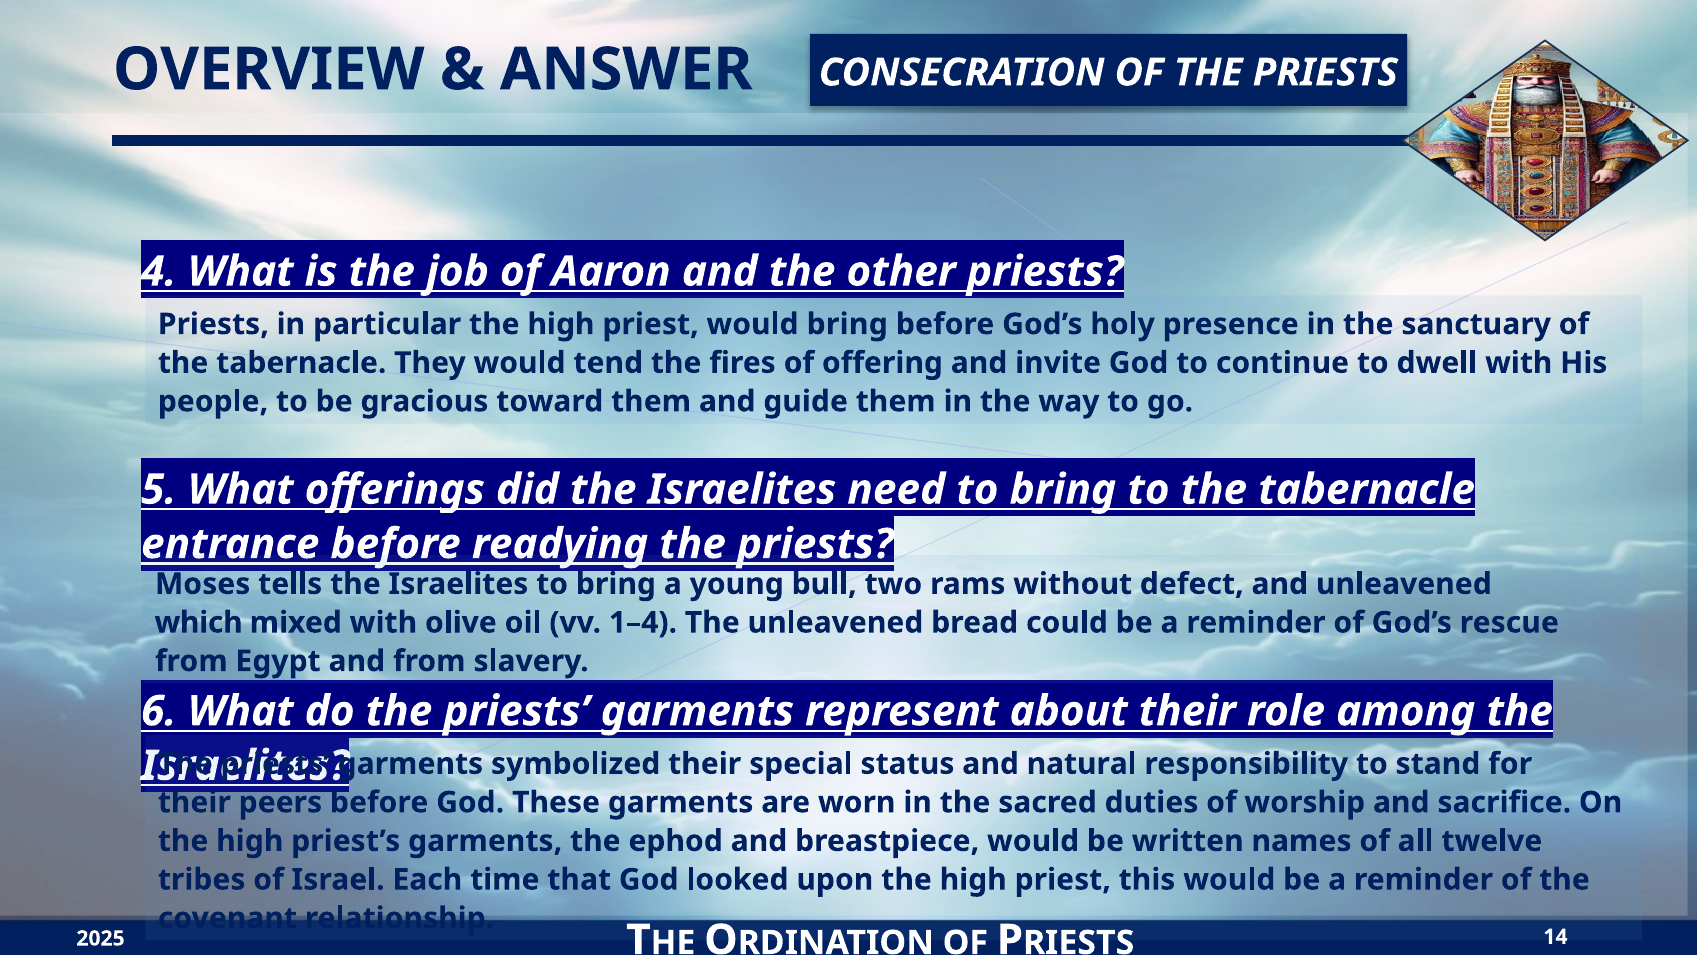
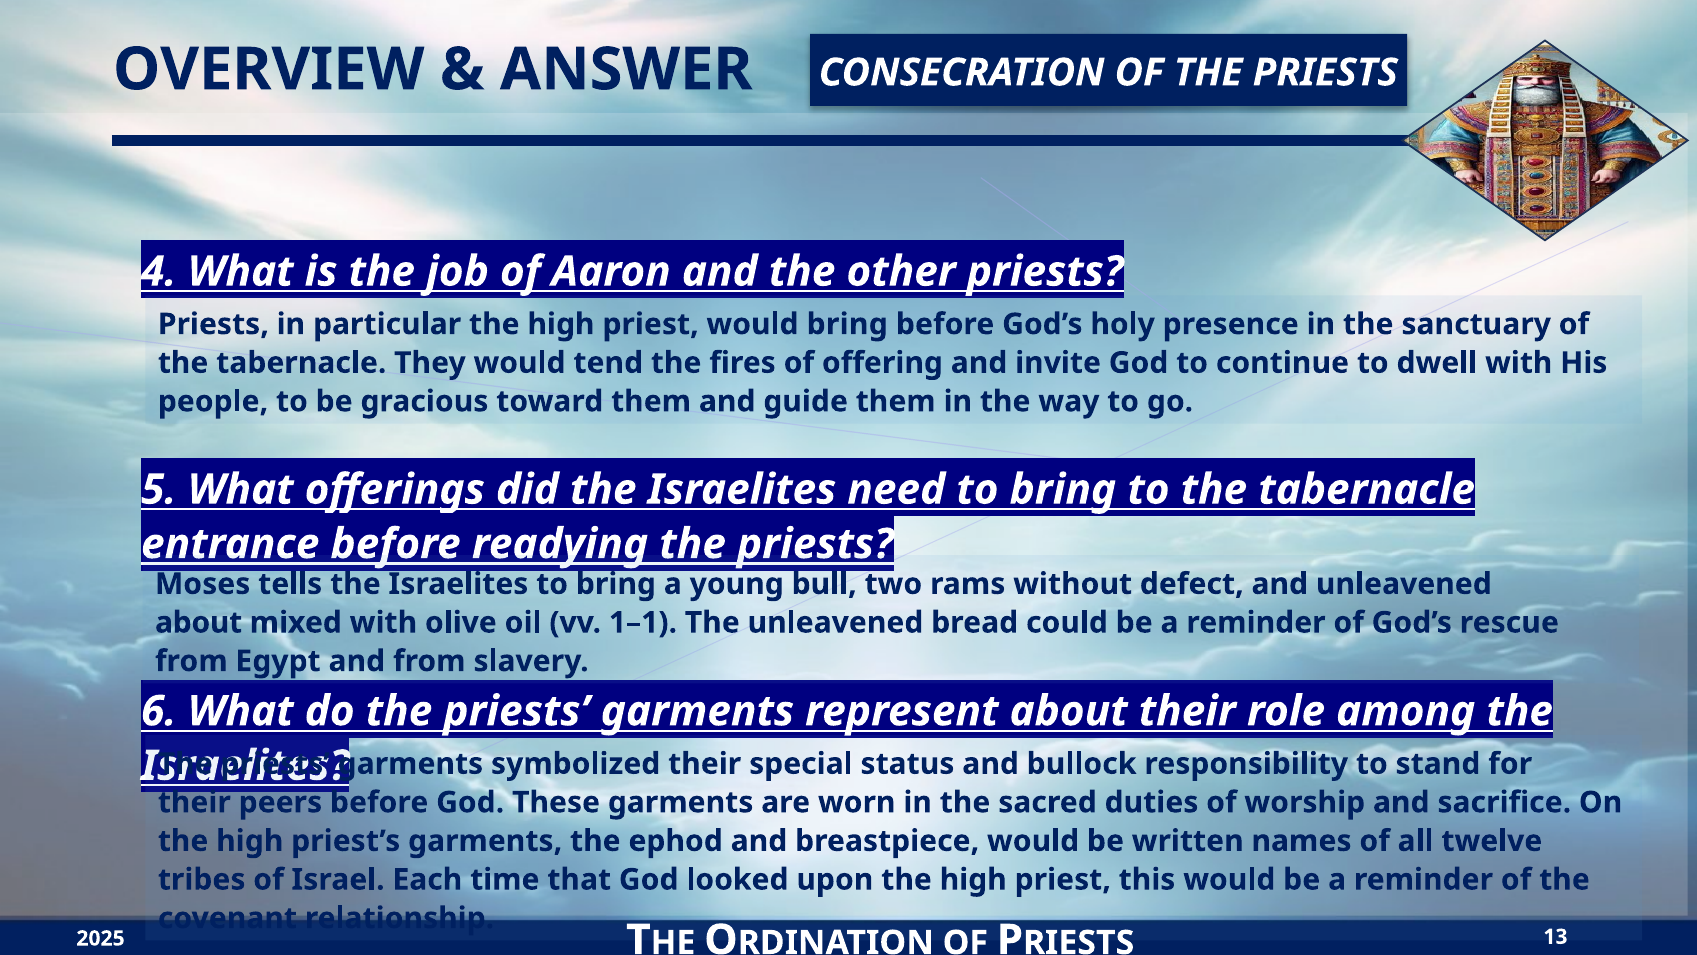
which: which -> about (199, 622)
1–4: 1–4 -> 1–1 (643, 622)
natural: natural -> bullock (1082, 763)
14: 14 -> 13 (1555, 936)
